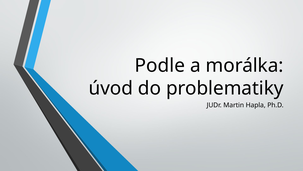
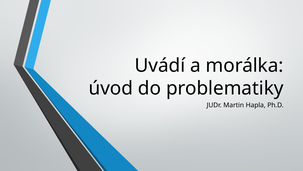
Podle: Podle -> Uvádí (160, 65)
